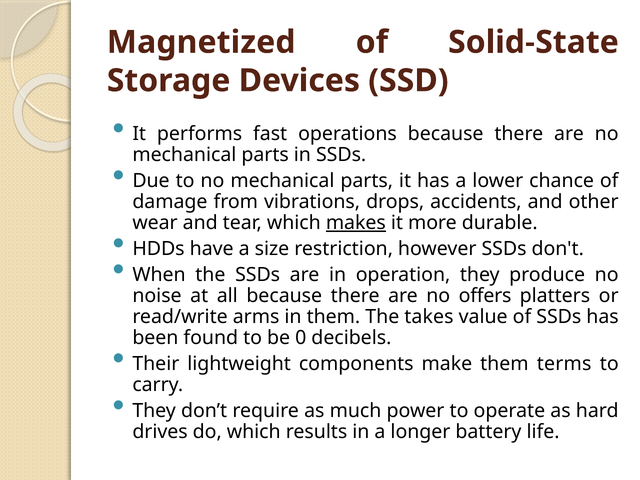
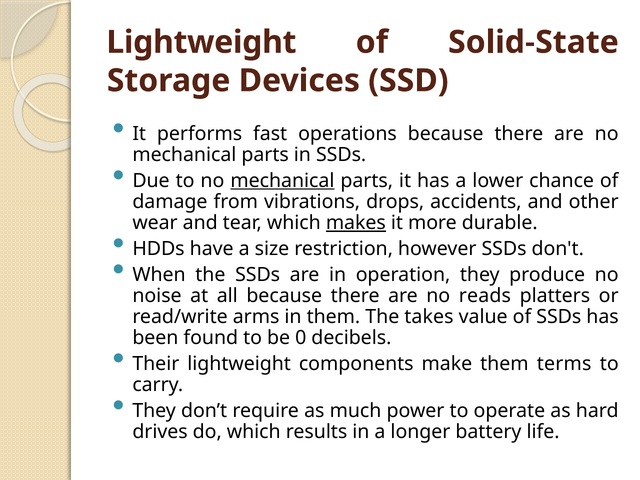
Magnetized: Magnetized -> Lightweight (201, 42)
mechanical underline: none -> present (282, 181)
offers: offers -> reads (485, 296)
